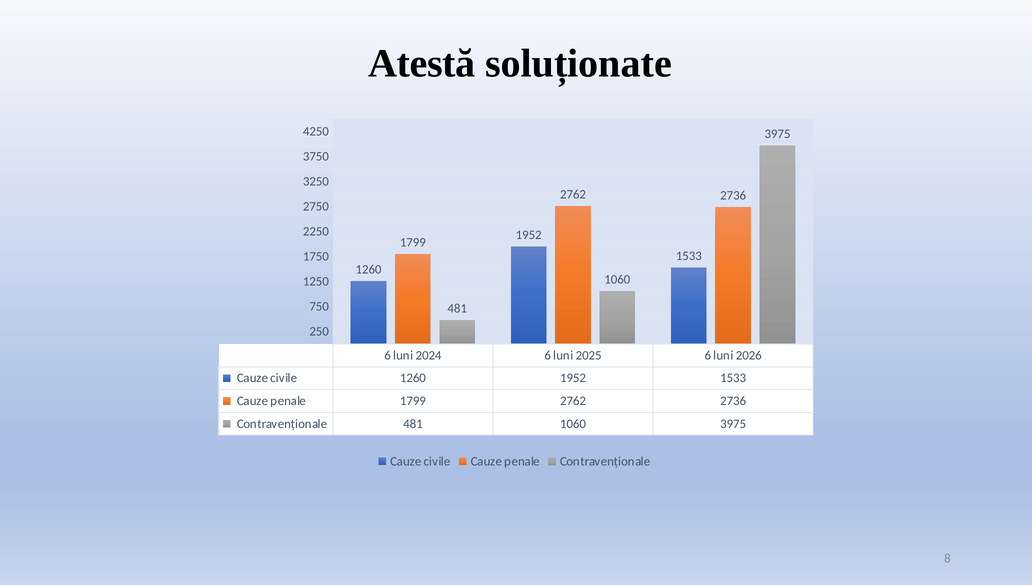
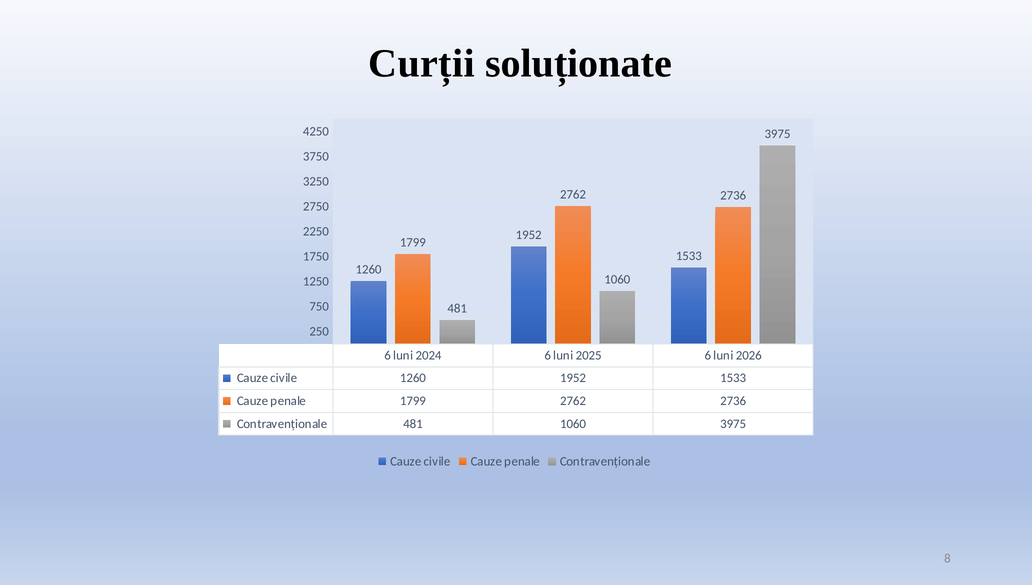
Atestă: Atestă -> Curții (422, 63)
